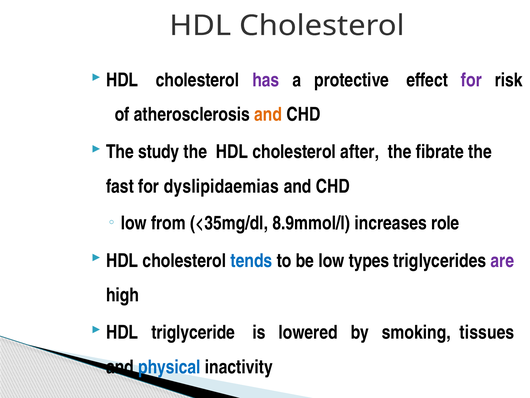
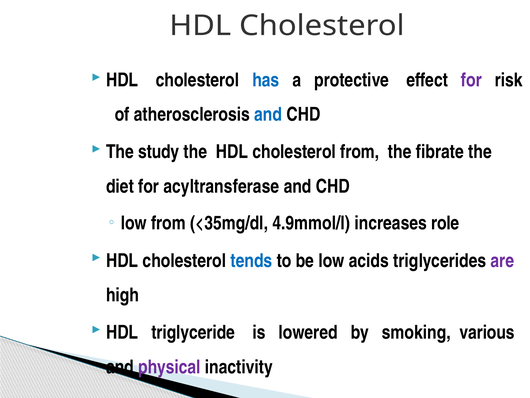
has colour: purple -> blue (266, 80)
and colour: orange -> blue (268, 114)
cholesterol after: after -> from (360, 152)
fast: fast -> diet (120, 186)
dyslipidaemias: dyslipidaemias -> acyltransferase (221, 186)
8.9mmol/l: 8.9mmol/l -> 4.9mmol/l (311, 223)
types: types -> acids (369, 260)
tissues: tissues -> various (487, 332)
physical colour: blue -> purple (169, 367)
